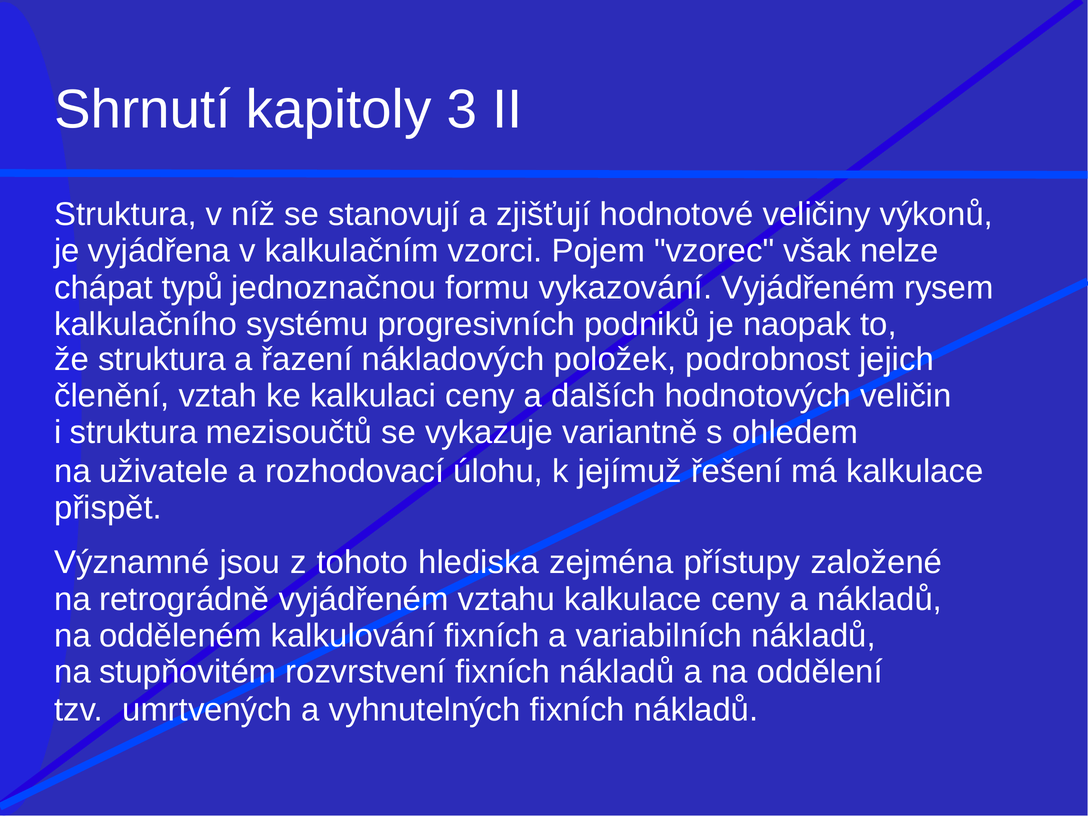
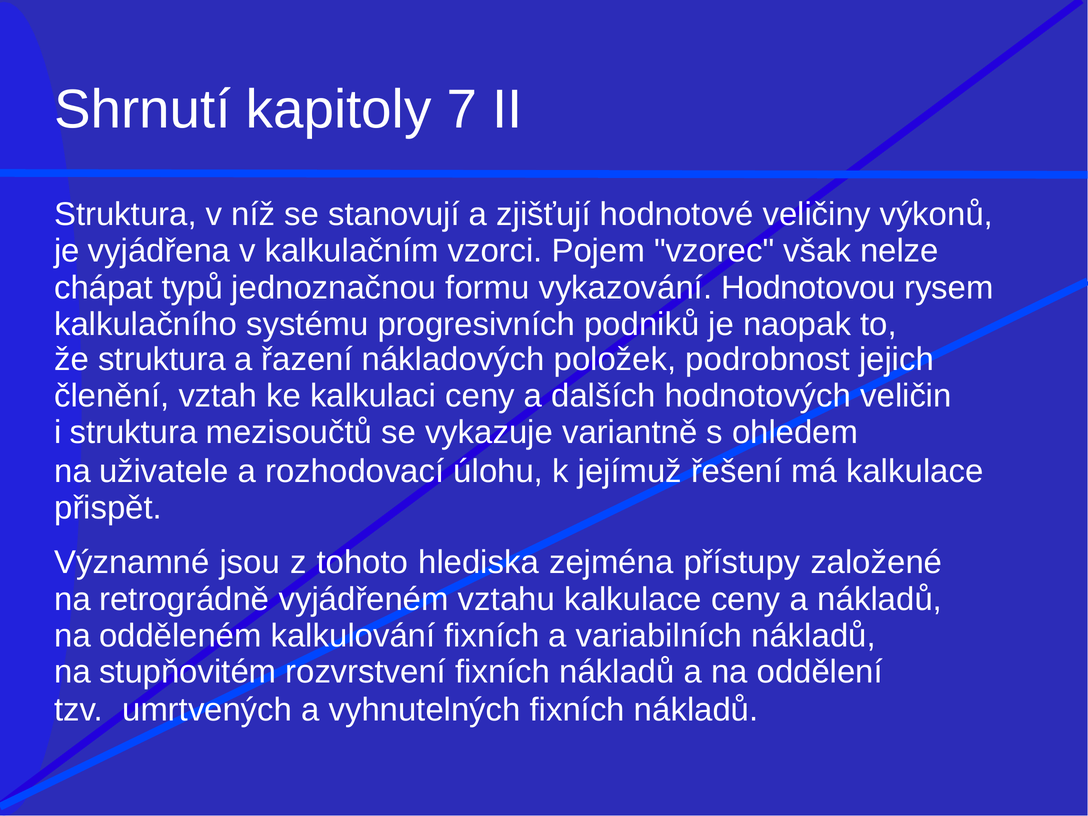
3: 3 -> 7 (462, 110)
vykazování Vyjádřeném: Vyjádřeném -> Hodnotovou (808, 288)
